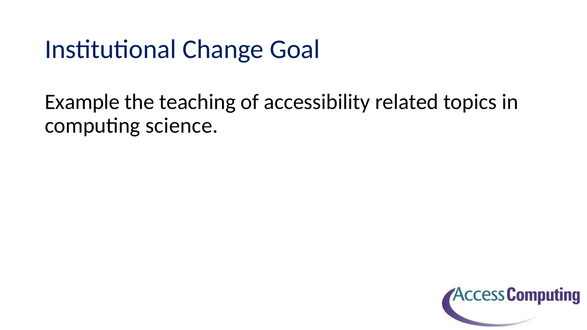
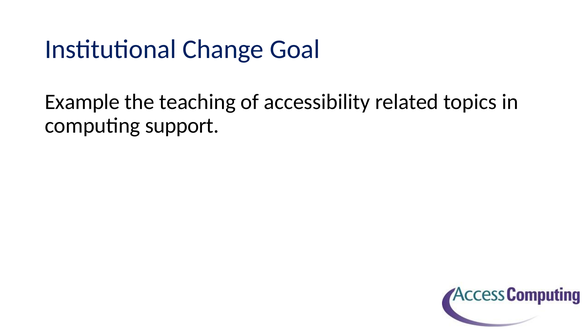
science: science -> support (182, 126)
